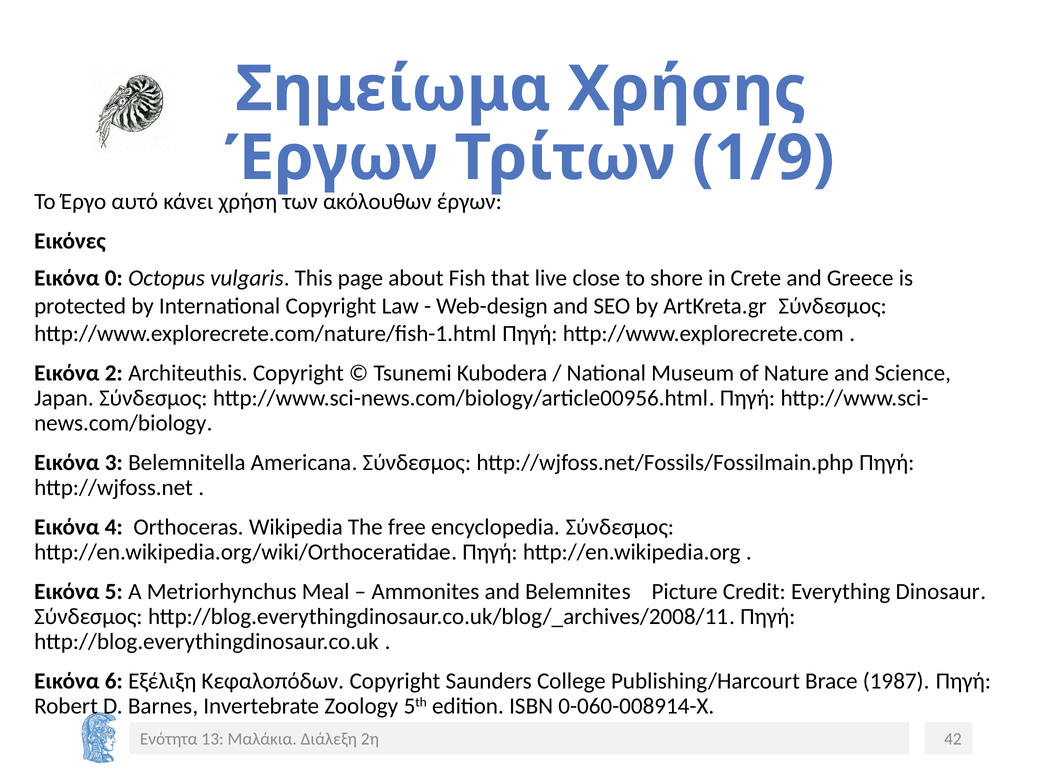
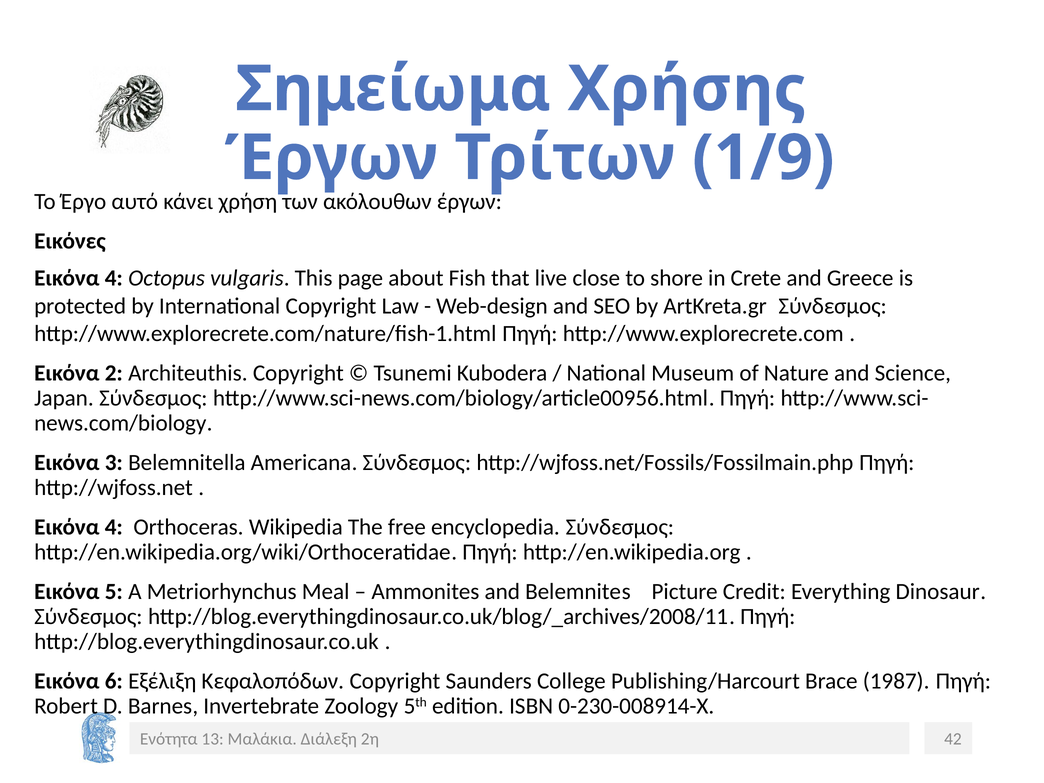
0: 0 -> 4 (114, 278)
0-060-008914-X: 0-060-008914-X -> 0-230-008914-X (636, 706)
